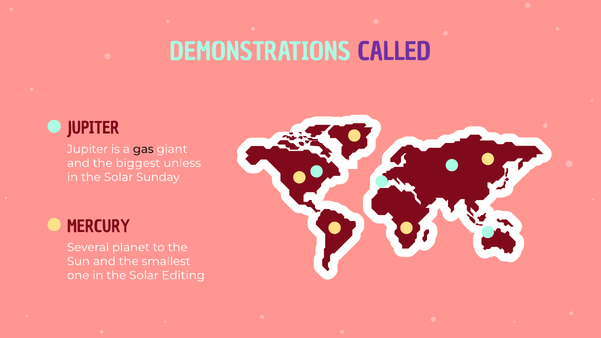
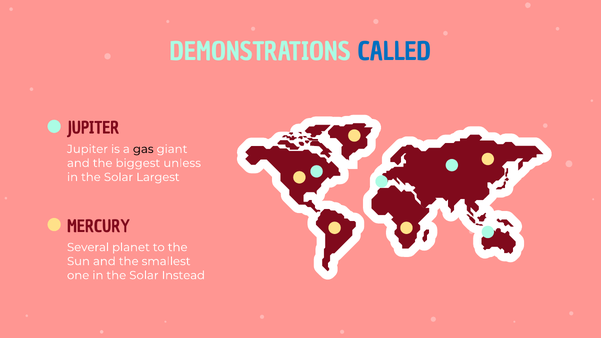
CALLED colour: purple -> blue (394, 52)
Sunday: Sunday -> Largest (158, 177)
Editing: Editing -> Instead (183, 275)
